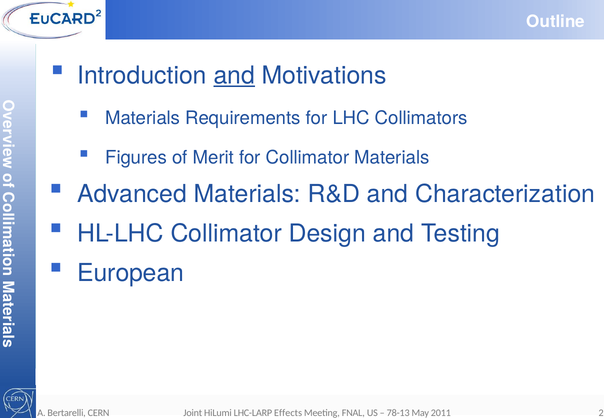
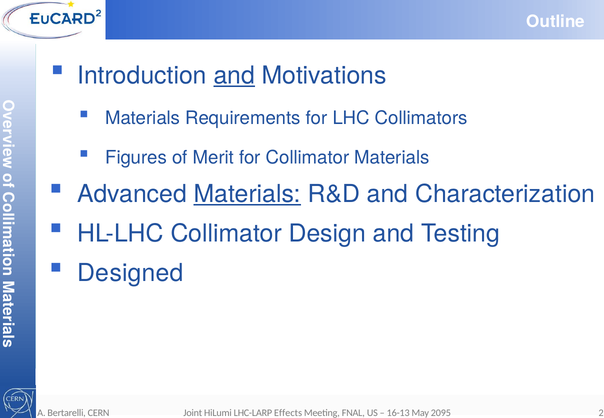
Materials underline: none -> present (247, 194)
European: European -> Designed (131, 273)
78-13: 78-13 -> 16-13 (398, 413)
2011: 2011 -> 2095 (441, 413)
